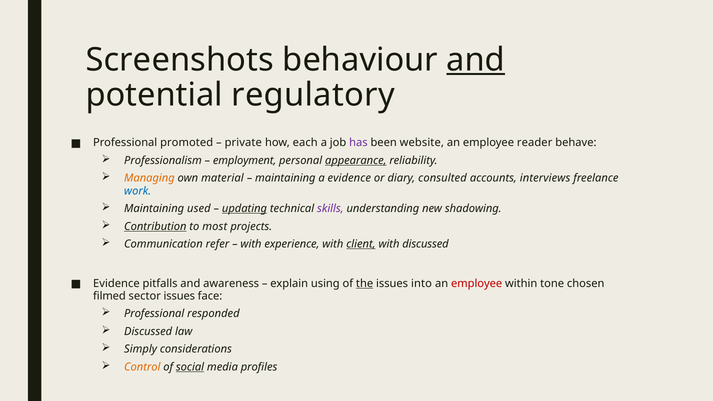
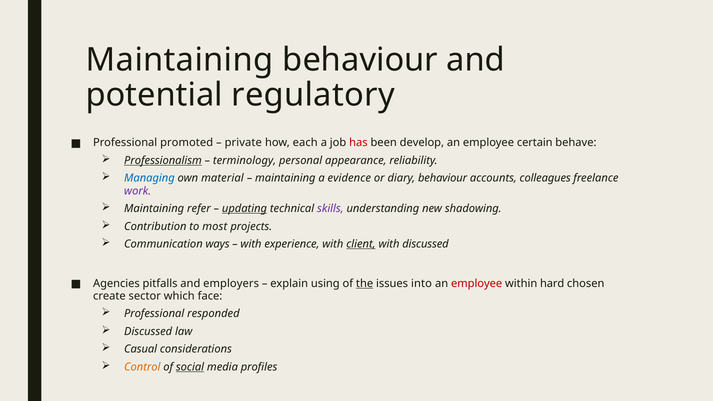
Screenshots: Screenshots -> Maintaining (180, 60)
and underline: present -> none (476, 60)
has colour: purple -> red (358, 143)
website: website -> develop (422, 143)
reader: reader -> certain (535, 143)
Professionalism underline: none -> present (163, 161)
employment: employment -> terminology (244, 161)
appearance underline: present -> none (356, 161)
Managing colour: orange -> blue (149, 178)
diary consulted: consulted -> behaviour (443, 178)
interviews: interviews -> colleagues (545, 178)
work colour: blue -> purple (138, 191)
used: used -> refer (199, 209)
Contribution underline: present -> none (155, 226)
refer: refer -> ways (218, 244)
Evidence: Evidence -> Agencies (116, 283)
awareness: awareness -> employers (231, 283)
tone: tone -> hard (552, 283)
filmed: filmed -> create (109, 296)
sector issues: issues -> which (179, 296)
Simply: Simply -> Casual (141, 349)
